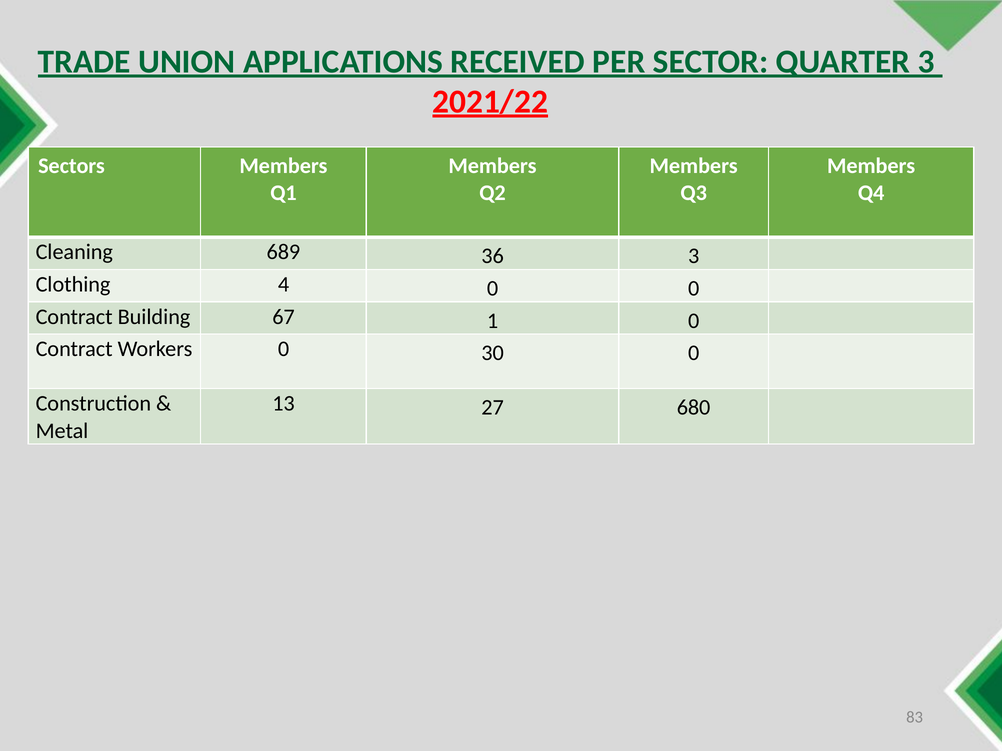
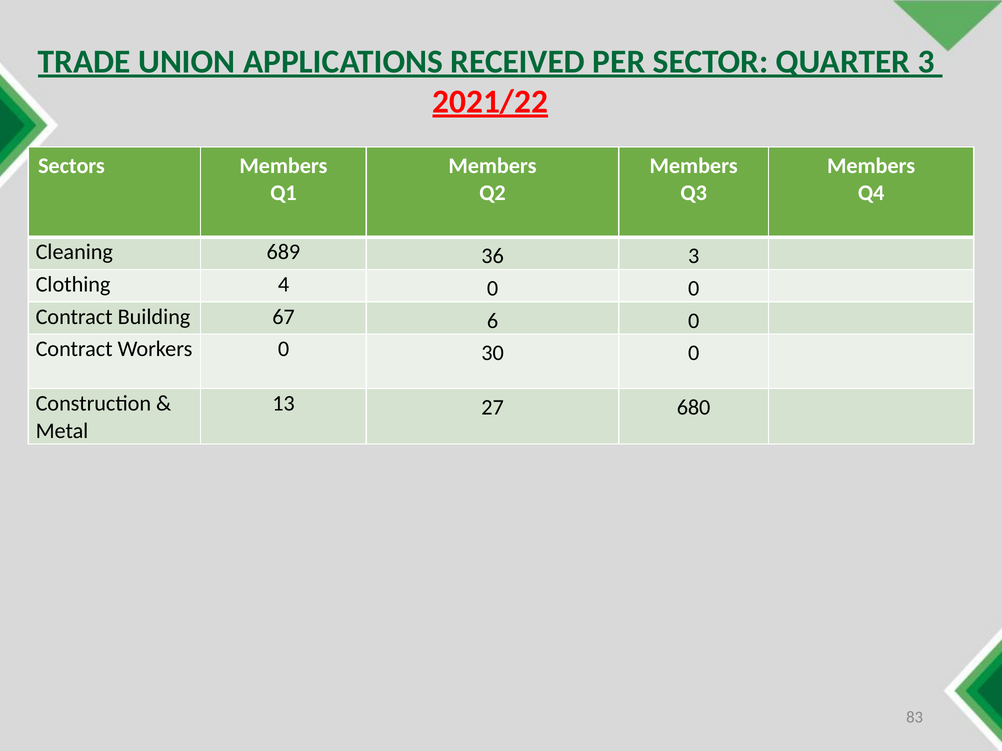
1: 1 -> 6 (493, 321)
